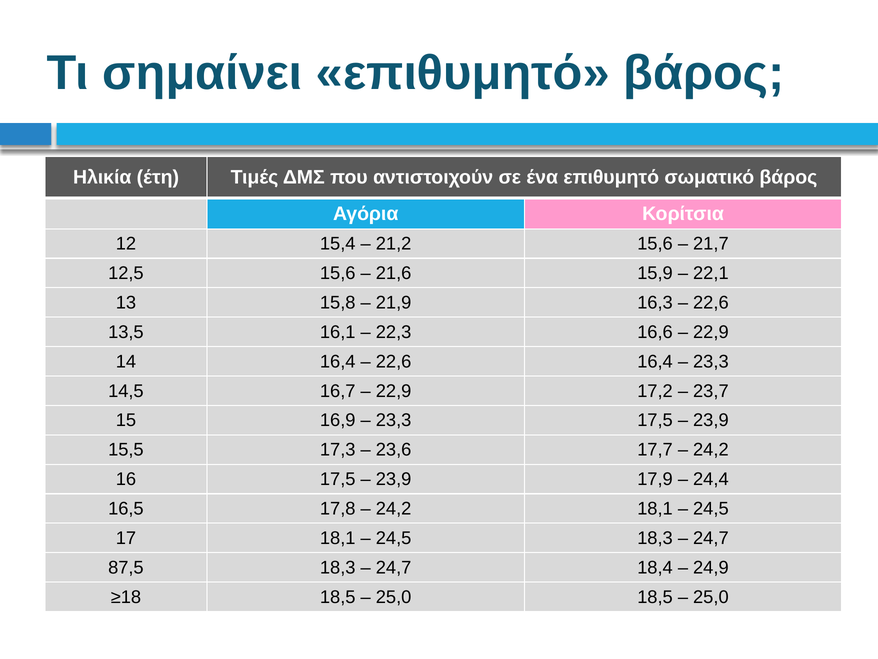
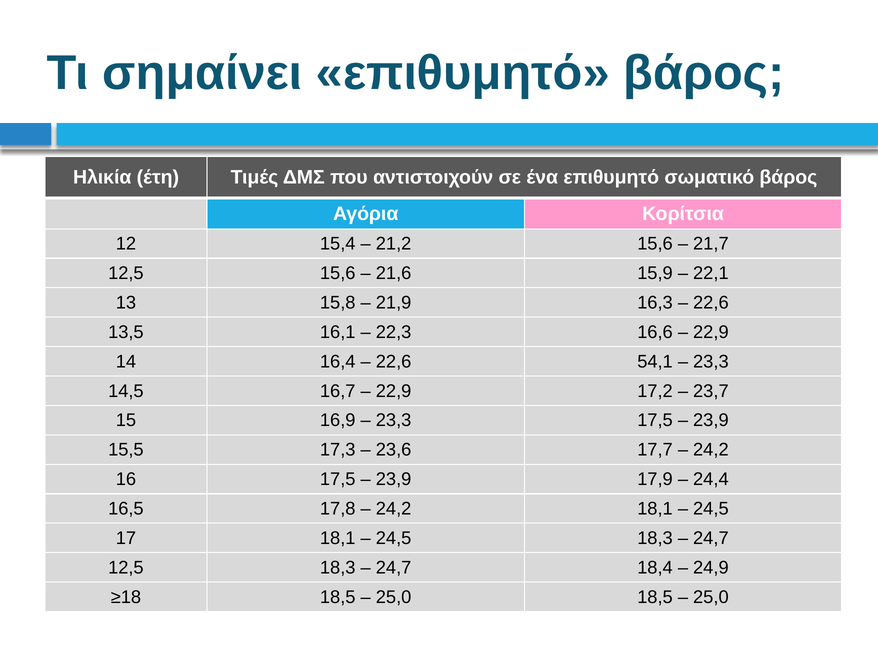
22,6 16,4: 16,4 -> 54,1 (655, 361)
87,5: 87,5 -> 12,5 (126, 567)
